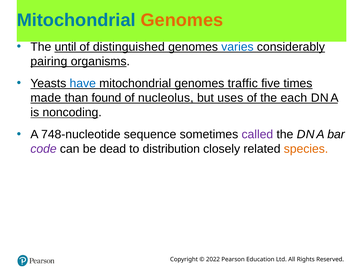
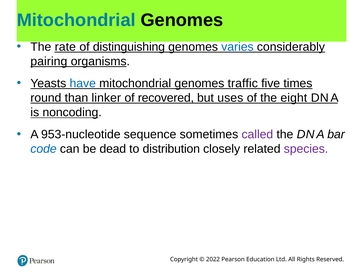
Genomes colour: orange -> black (182, 20)
until: until -> rate (65, 47)
distinguished: distinguished -> distinguishing (129, 47)
made: made -> round (46, 98)
found: found -> linker (106, 98)
nucleolus: nucleolus -> recovered (166, 98)
each: each -> eight (294, 98)
748-nucleotide: 748-nucleotide -> 953-nucleotide (81, 135)
code colour: purple -> blue (44, 149)
species colour: orange -> purple (306, 149)
